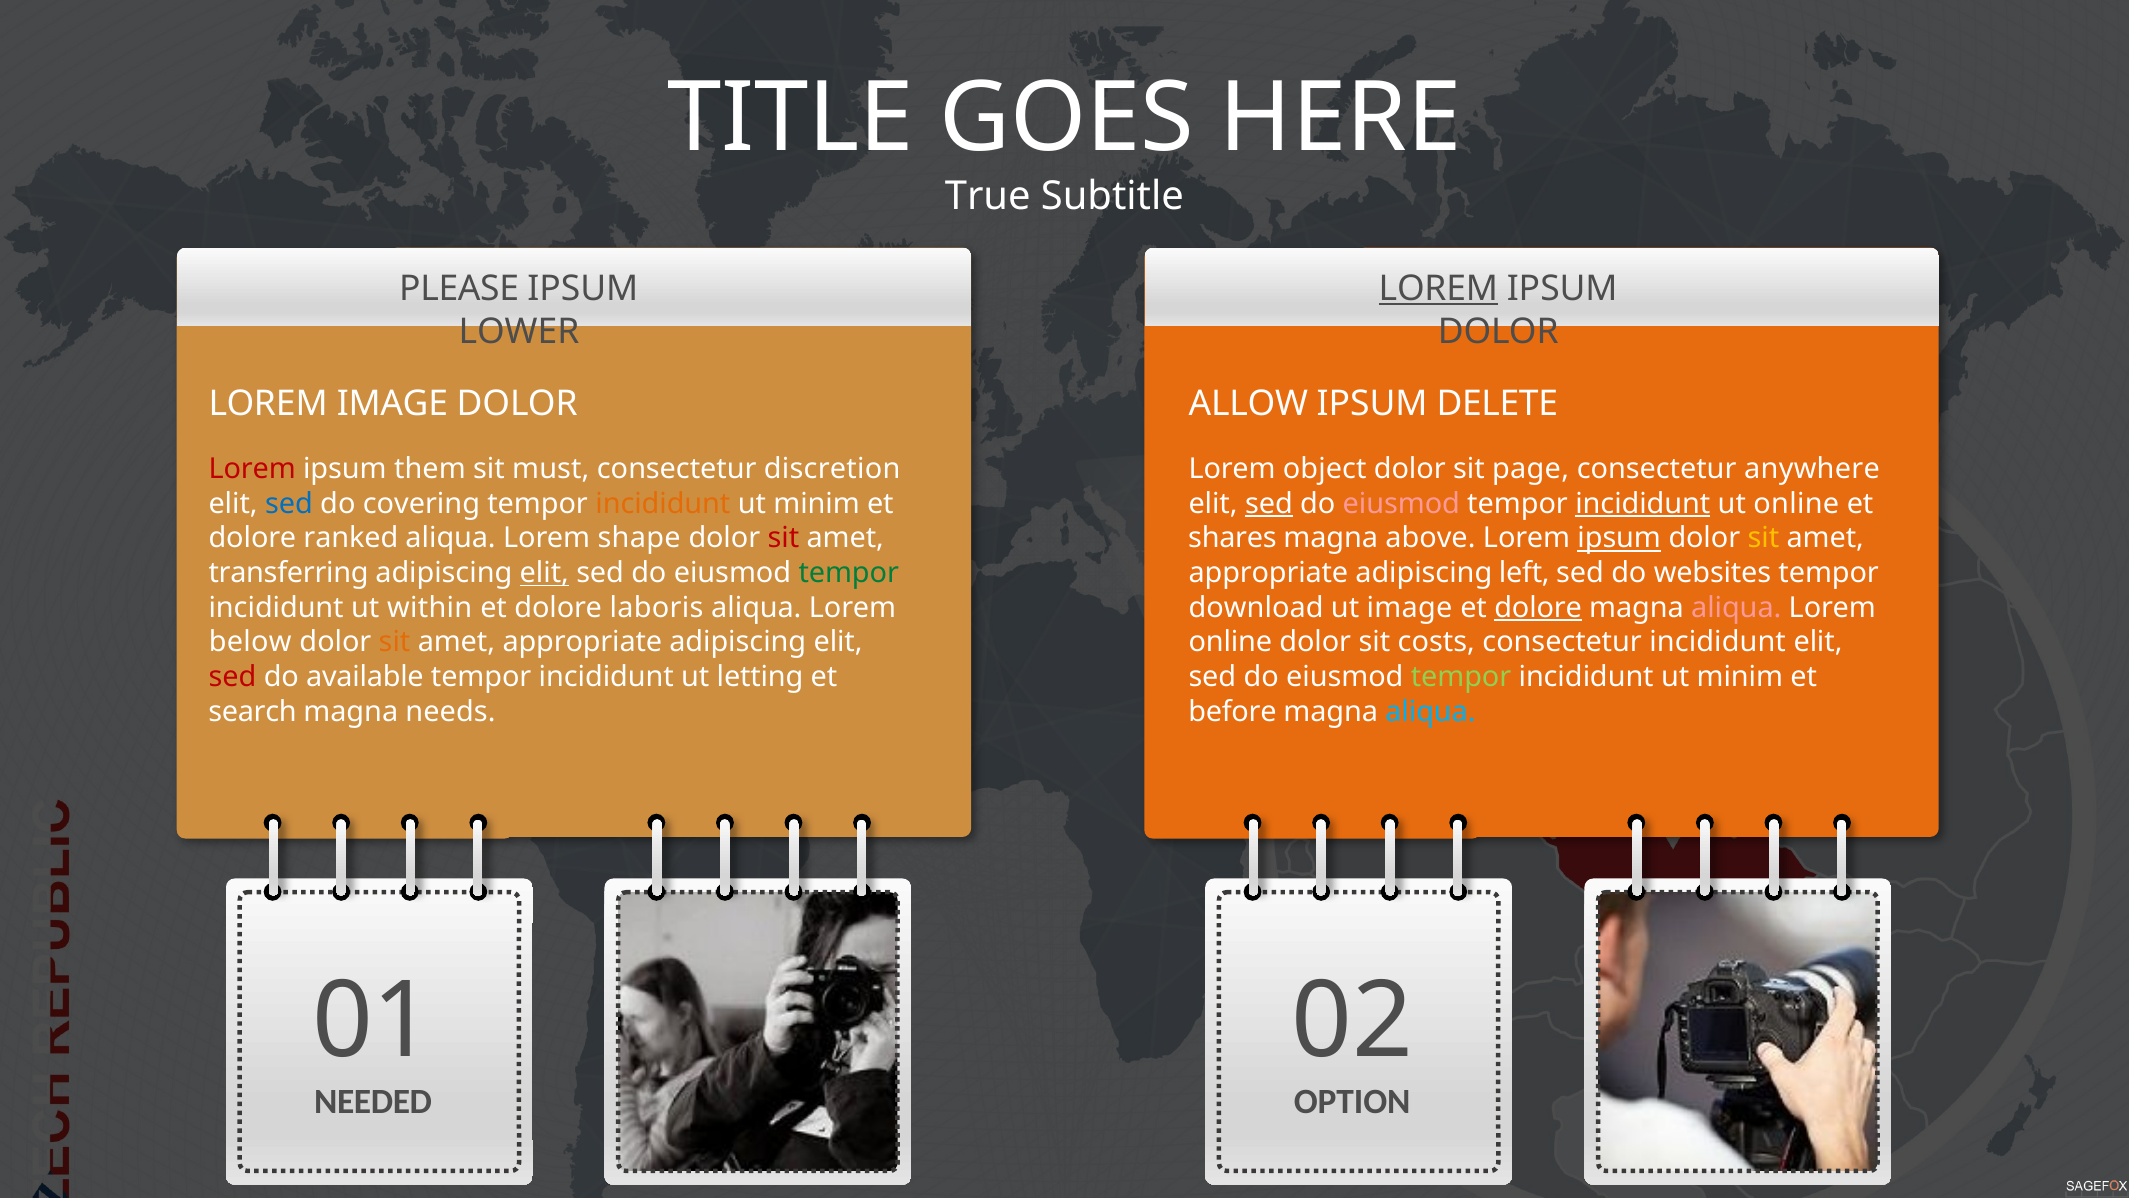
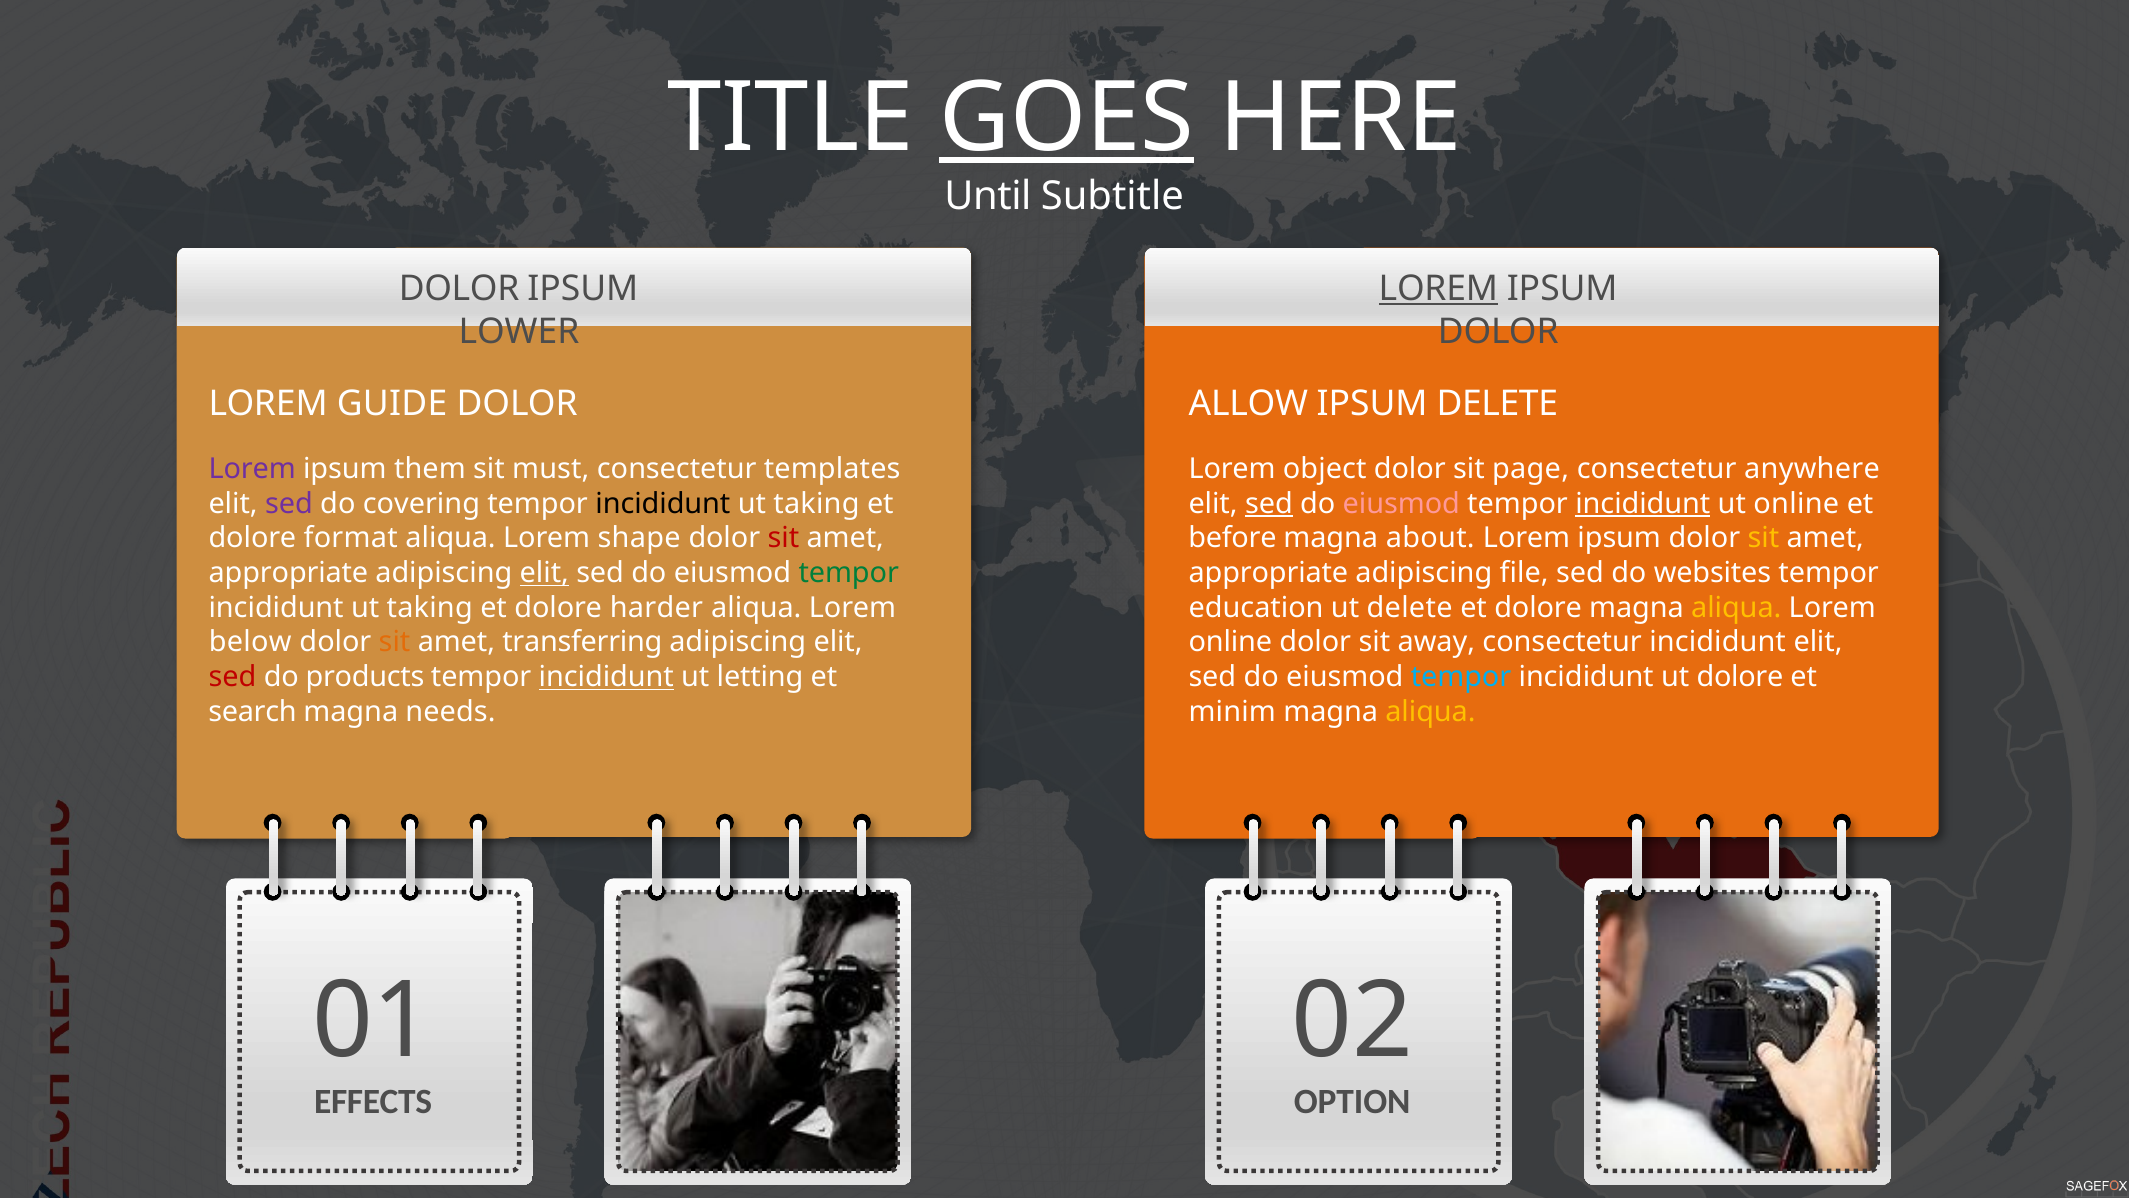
GOES underline: none -> present (1067, 118)
True: True -> Until (988, 197)
PLEASE: PLEASE -> DOLOR (459, 289)
LOREM IMAGE: IMAGE -> GUIDE (392, 404)
Lorem colour: red -> purple (252, 469)
discretion: discretion -> templates (832, 469)
sed colour: blue -> purple (289, 504)
incididunt colour: orange -> black (663, 504)
minim: minim -> taking (816, 504)
ranked: ranked -> format (351, 538)
shares: shares -> before (1232, 538)
above: above -> about (1430, 538)
ipsum underline: present -> none (1619, 538)
transferring: transferring -> appropriate (288, 573)
left: left -> file (1524, 573)
within: within -> taking (430, 607)
laboris: laboris -> harder (656, 607)
download: download -> education (1256, 607)
ut image: image -> delete (1410, 607)
dolore underline: present -> none (1538, 607)
aliqua colour: pink -> yellow (1736, 607)
appropriate: appropriate -> transferring (582, 642)
costs: costs -> away (1436, 642)
available: available -> products (365, 677)
incididunt underline: none -> present (606, 677)
tempor colour: light green -> light blue (1461, 677)
minim: minim -> dolore (1740, 677)
before: before -> minim (1232, 711)
aliqua colour: light blue -> yellow (1430, 711)
NEEDED: NEEDED -> EFFECTS (373, 1101)
